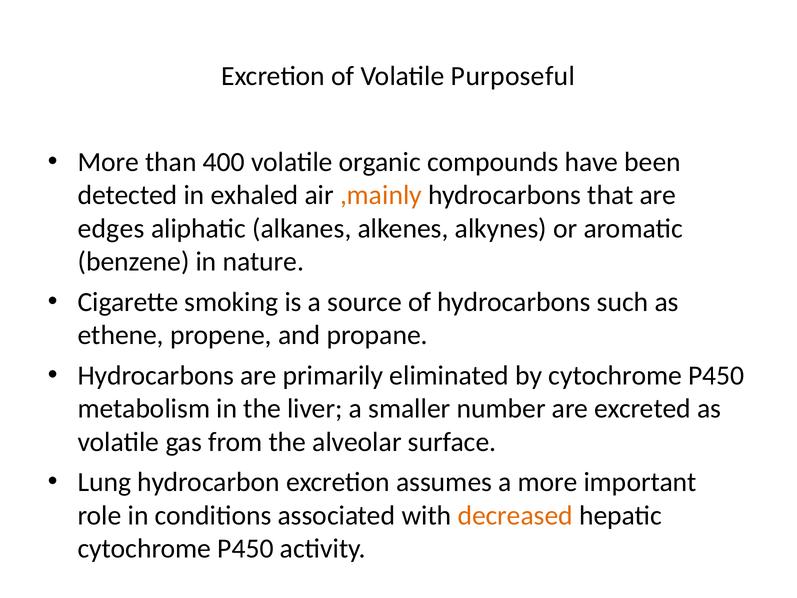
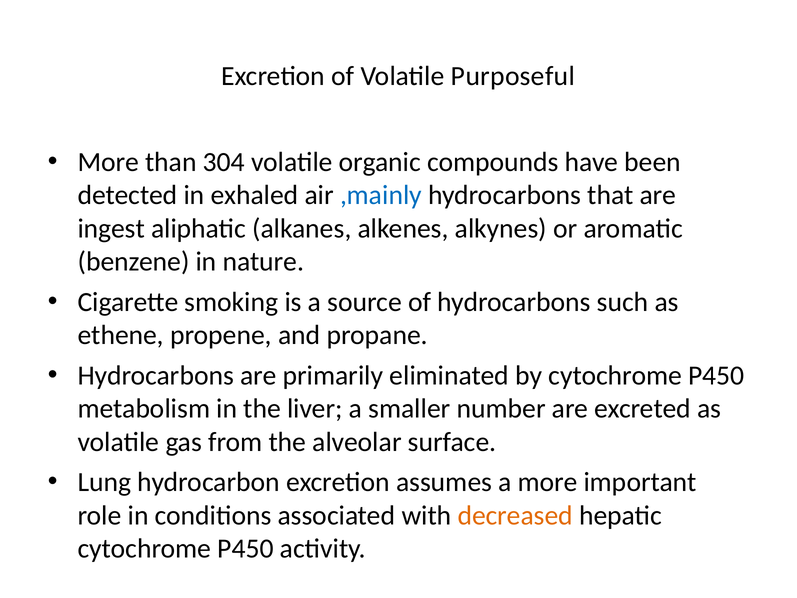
400: 400 -> 304 (224, 162)
,mainly colour: orange -> blue (381, 195)
edges: edges -> ingest (111, 228)
